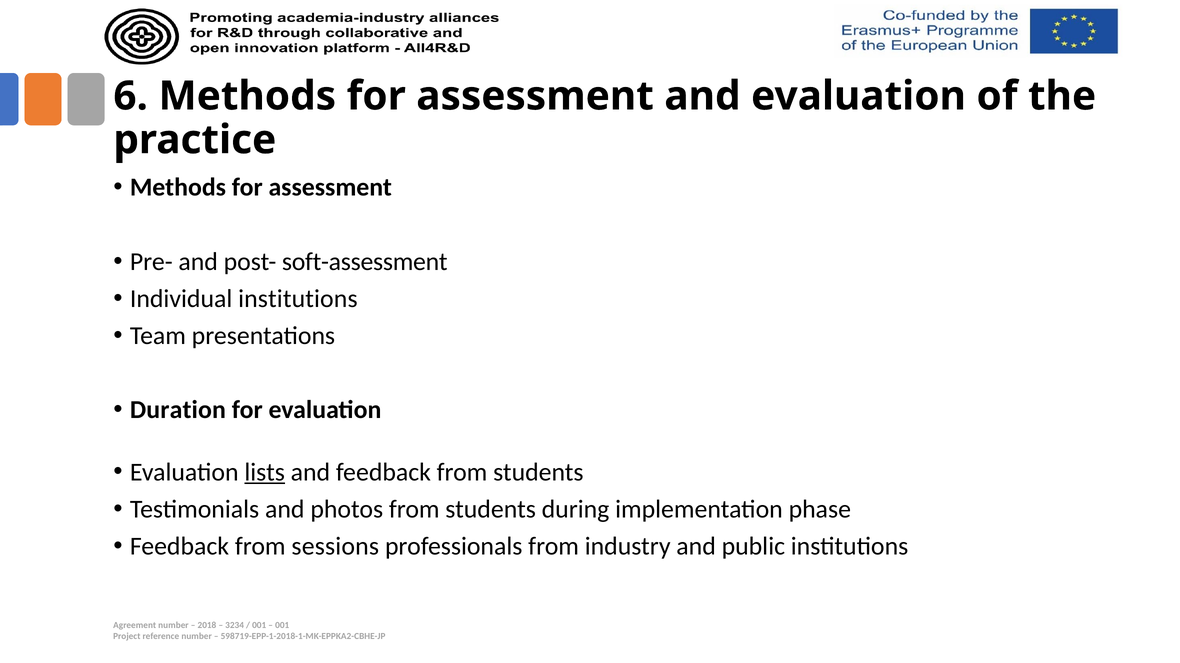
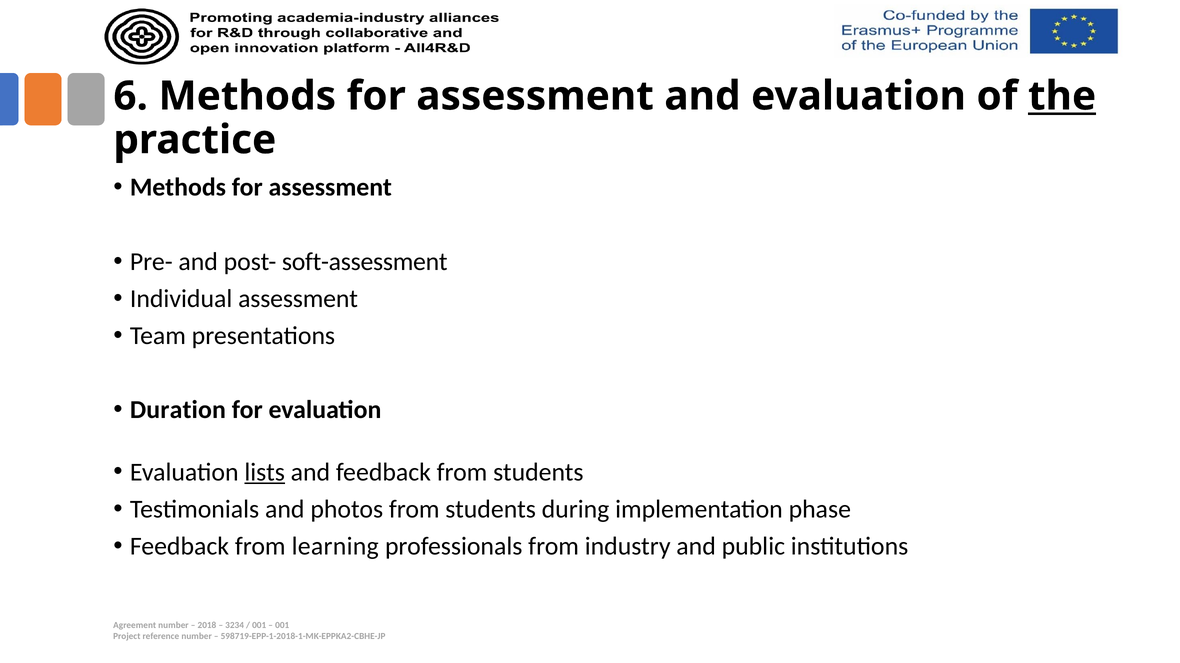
the underline: none -> present (1062, 96)
Individual institutions: institutions -> assessment (298, 299)
sessions: sessions -> learning (335, 547)
